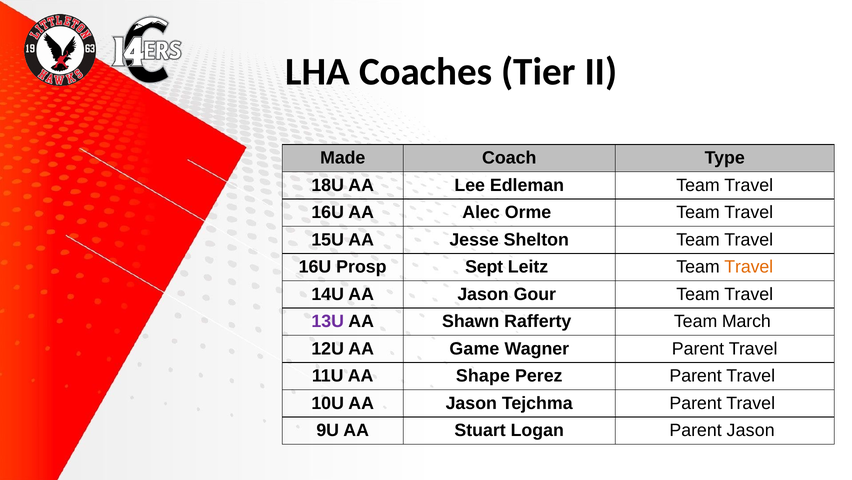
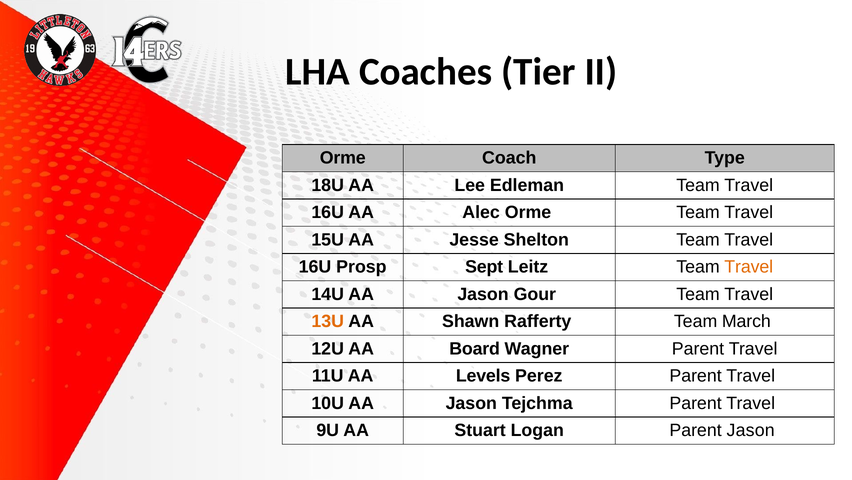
Made: Made -> Orme (343, 158)
13U colour: purple -> orange (328, 321)
Game: Game -> Board (475, 348)
Shape: Shape -> Levels (483, 375)
